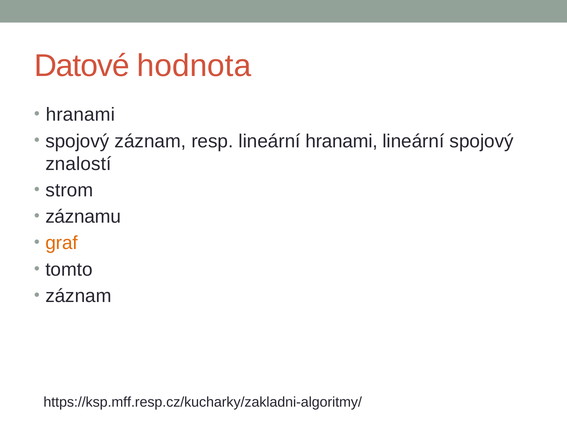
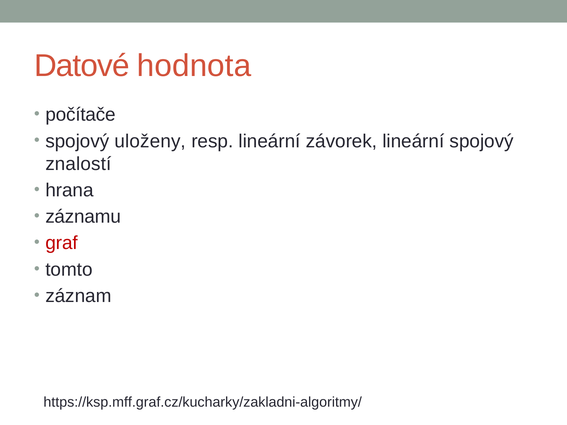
hranami: hranami -> počítače (81, 115)
spojový záznam: záznam -> uloženy (150, 141)
lineární hranami: hranami -> závorek (341, 141)
strom: strom -> hrana (69, 190)
graf colour: orange -> red (62, 243)
https://ksp.mff.resp.cz/kucharky/zakladni-algoritmy/: https://ksp.mff.resp.cz/kucharky/zakladni-algoritmy/ -> https://ksp.mff.graf.cz/kucharky/zakladni-algoritmy/ (203, 402)
